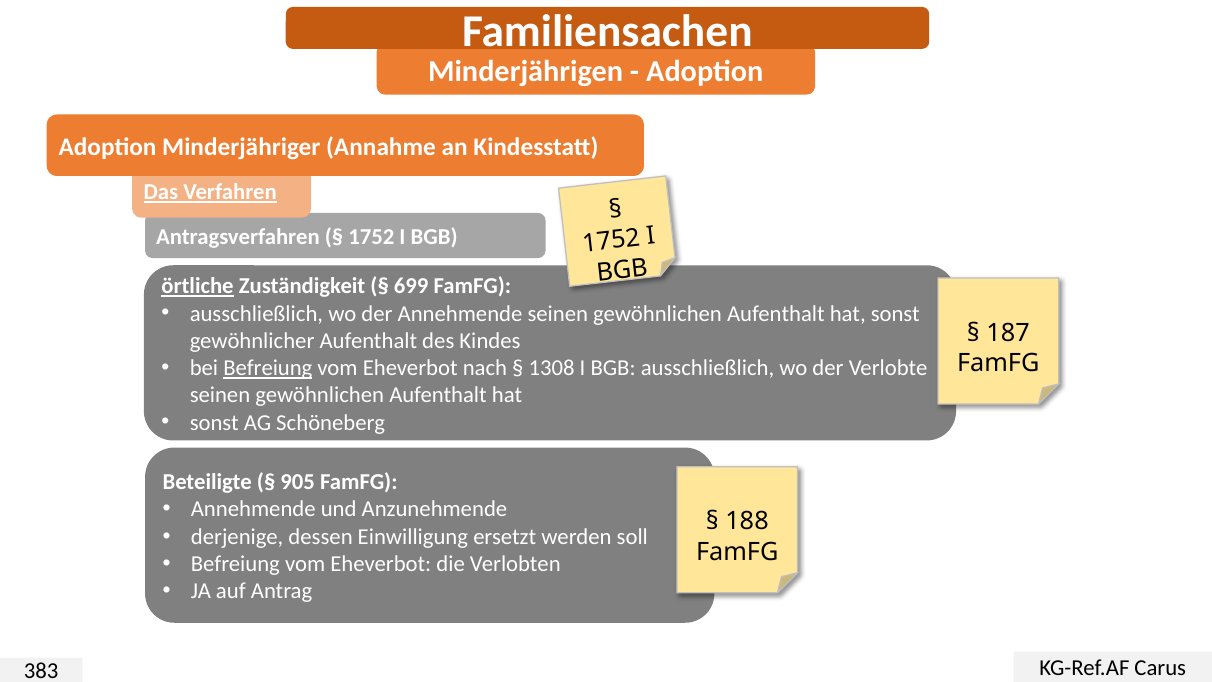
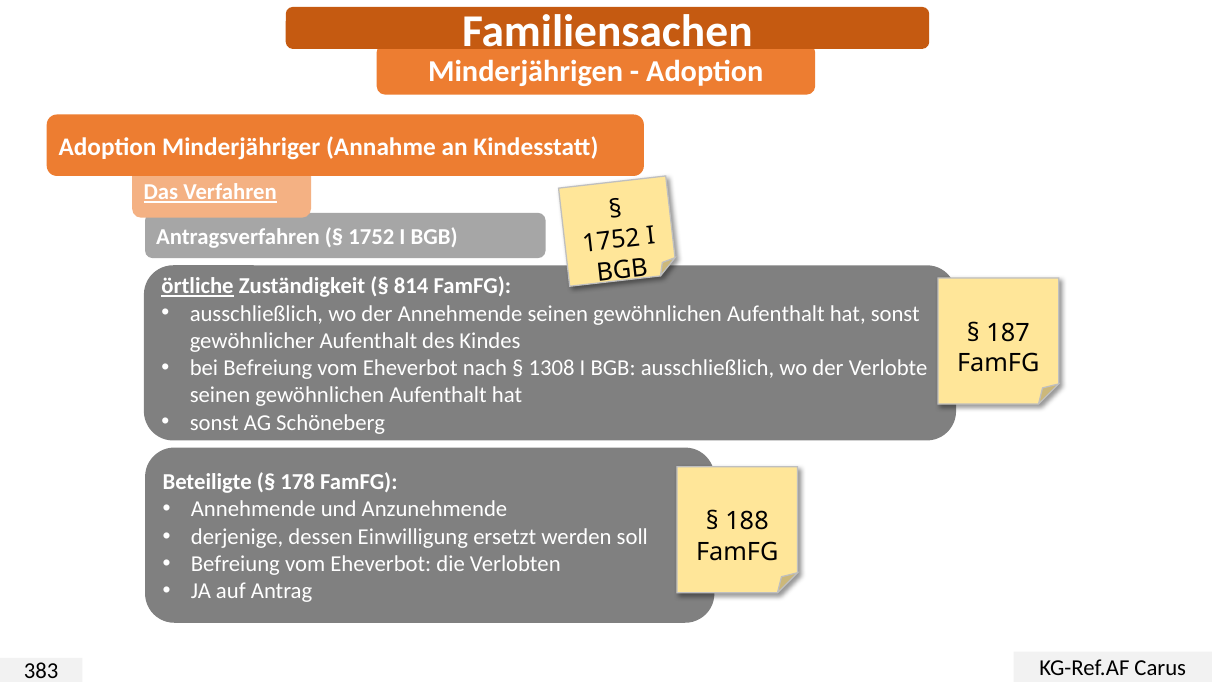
699: 699 -> 814 (411, 286)
Befreiung underline: present -> none (268, 368)
905: 905 -> 178 (298, 482)
